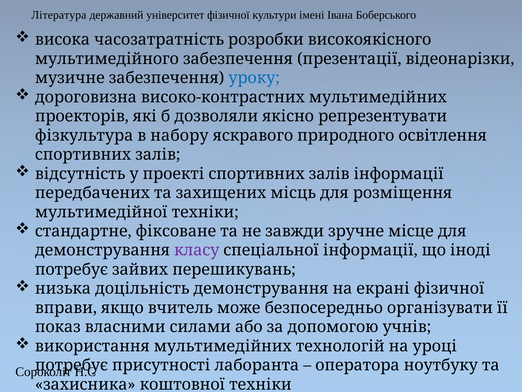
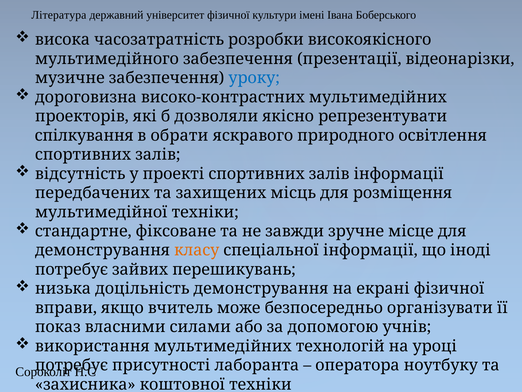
фізкультура: фізкультура -> спілкування (84, 135)
набору: набору -> обрати (179, 135)
класу colour: purple -> orange (197, 250)
